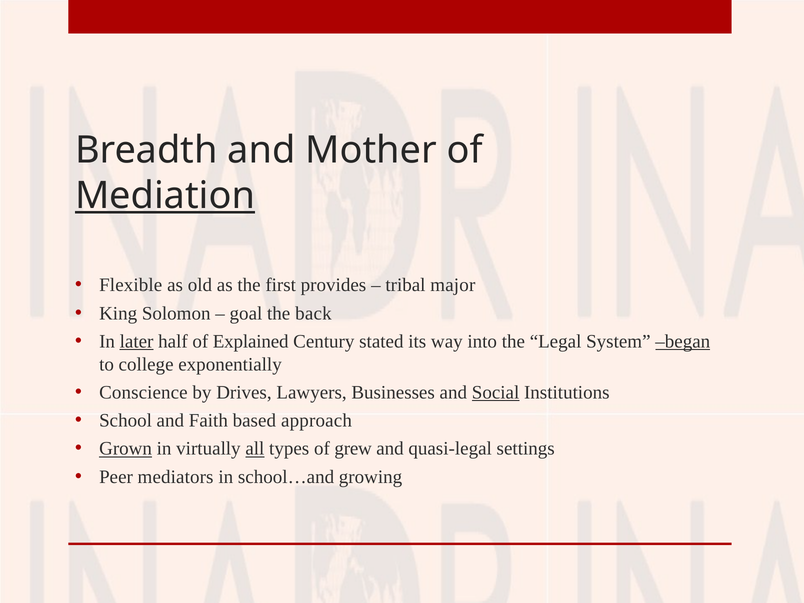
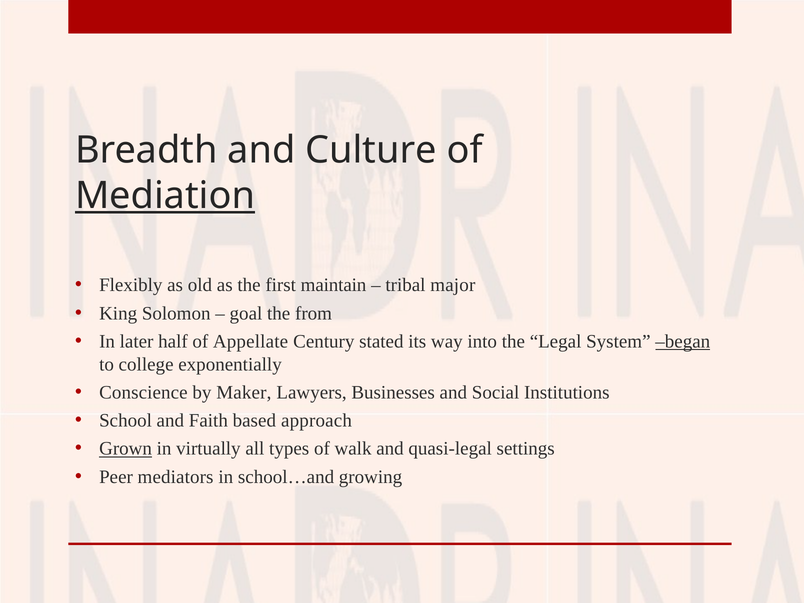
Mother: Mother -> Culture (371, 150)
Flexible: Flexible -> Flexibly (131, 285)
provides: provides -> maintain (334, 285)
back: back -> from (314, 313)
later underline: present -> none (137, 342)
Explained: Explained -> Appellate (251, 342)
Drives: Drives -> Maker (244, 392)
Social underline: present -> none (496, 392)
all underline: present -> none (255, 449)
grew: grew -> walk (353, 449)
